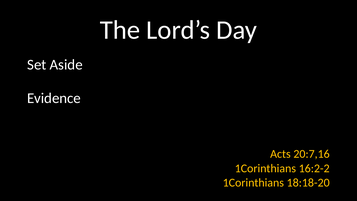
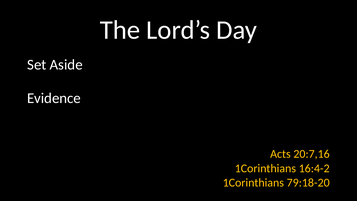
16:2-2: 16:2-2 -> 16:4-2 (314, 168)
18:18-20: 18:18-20 -> 79:18-20 (308, 182)
